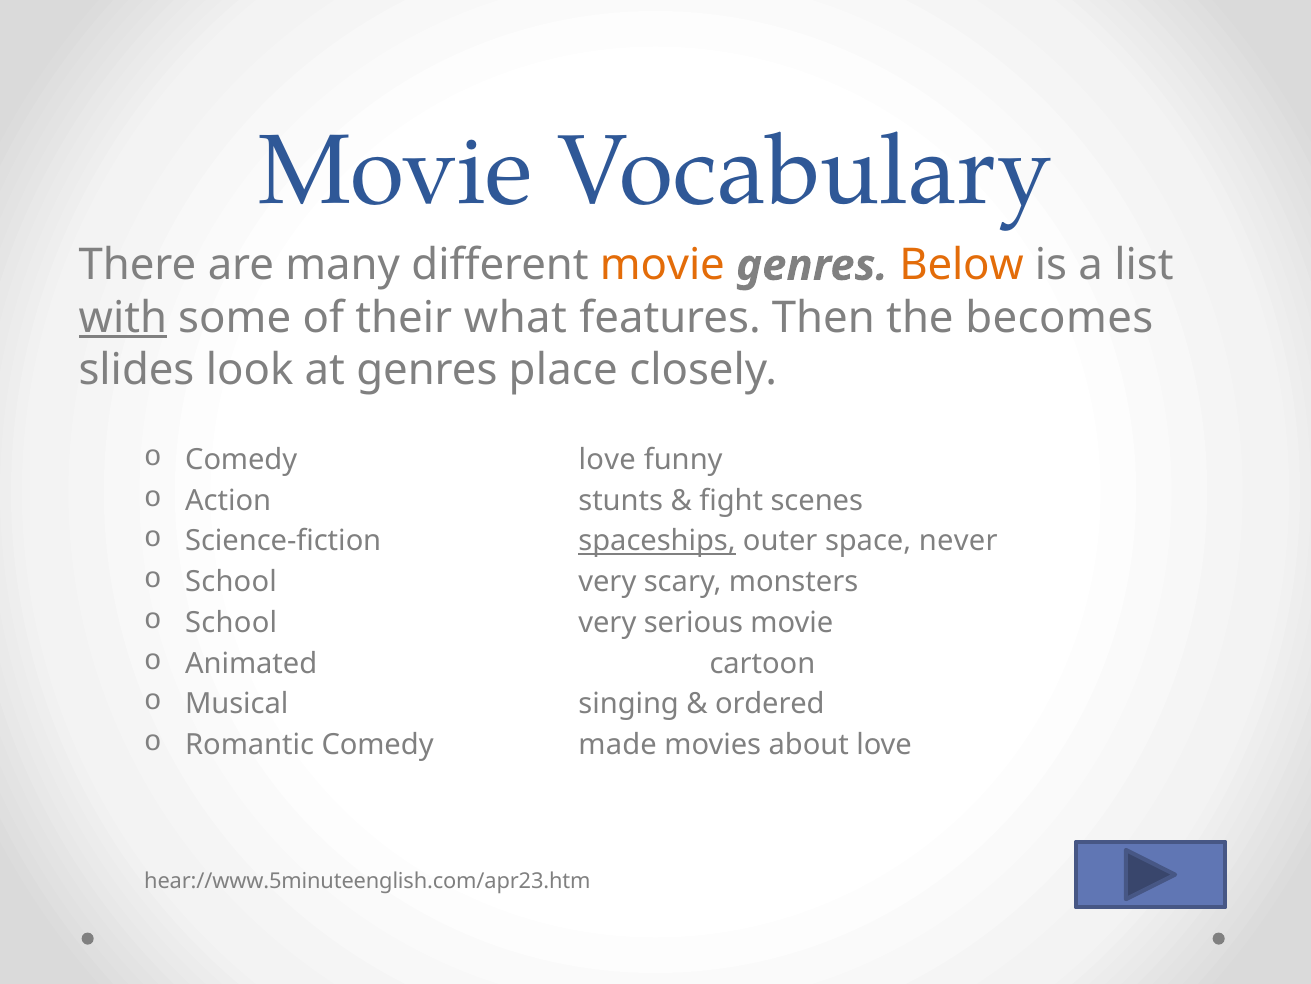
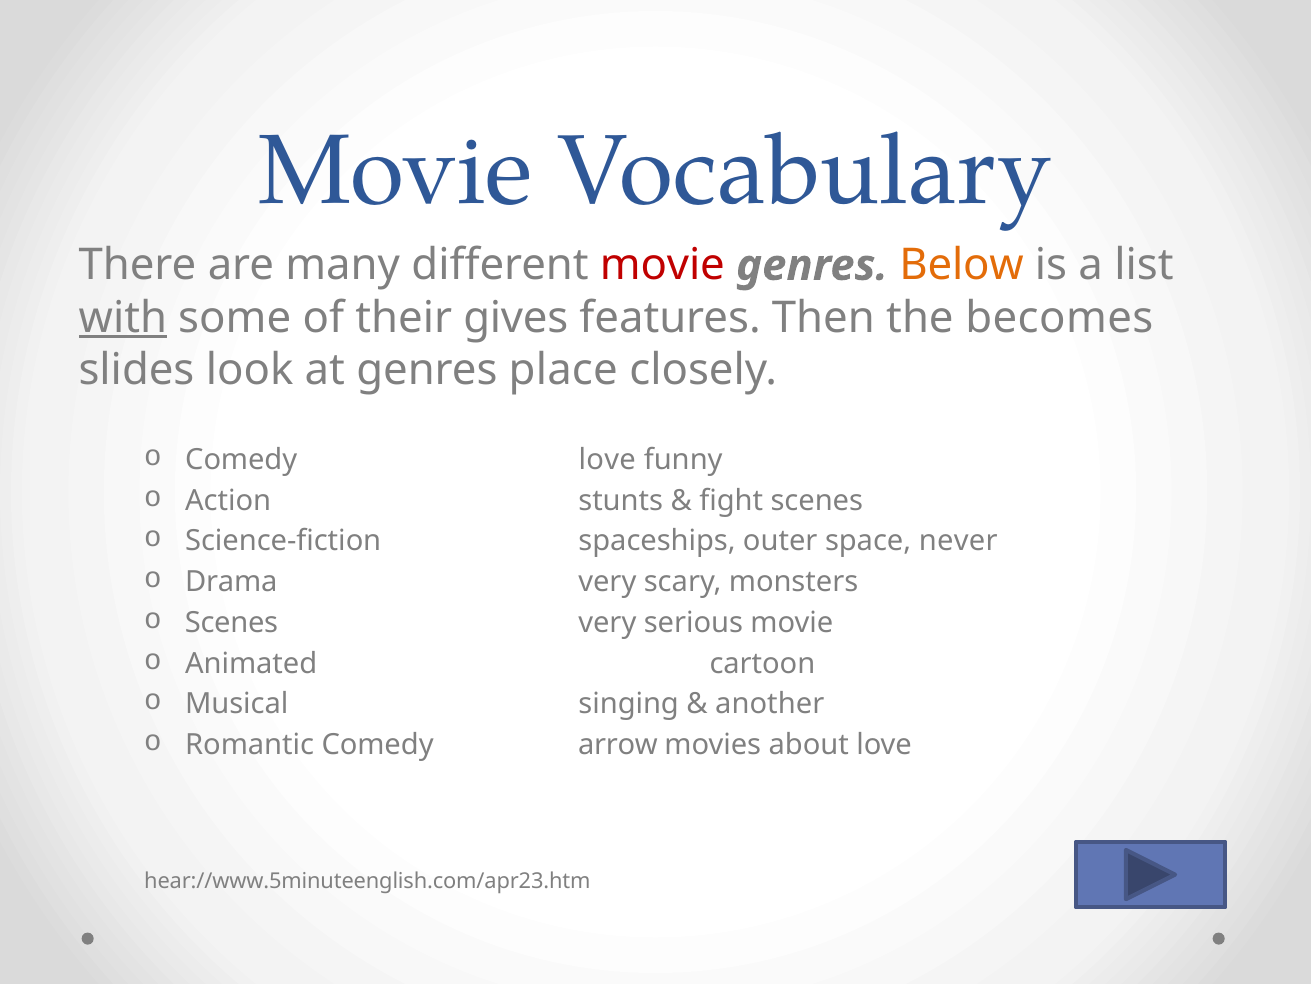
movie colour: orange -> red (662, 265)
what: what -> gives (516, 318)
spaceships underline: present -> none (657, 541)
School: School -> Drama (231, 581)
School: School -> Scenes (231, 622)
ordered: ordered -> another (770, 704)
made: made -> arrow (618, 744)
